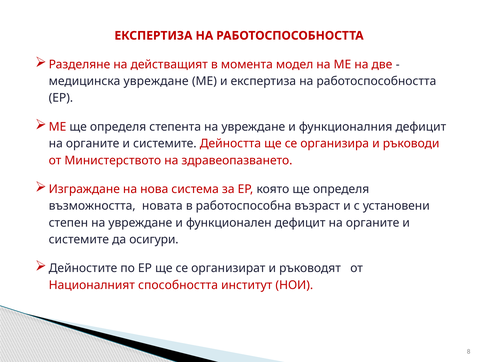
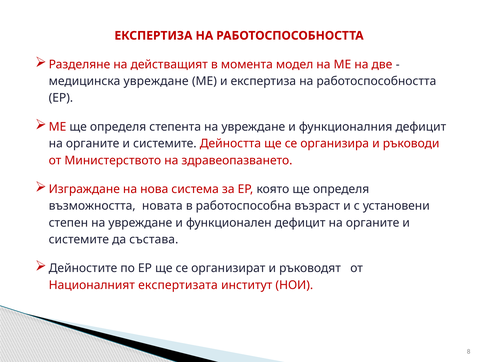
осигури: осигури -> състава (154, 239)
способността: способността -> експертизата (178, 285)
